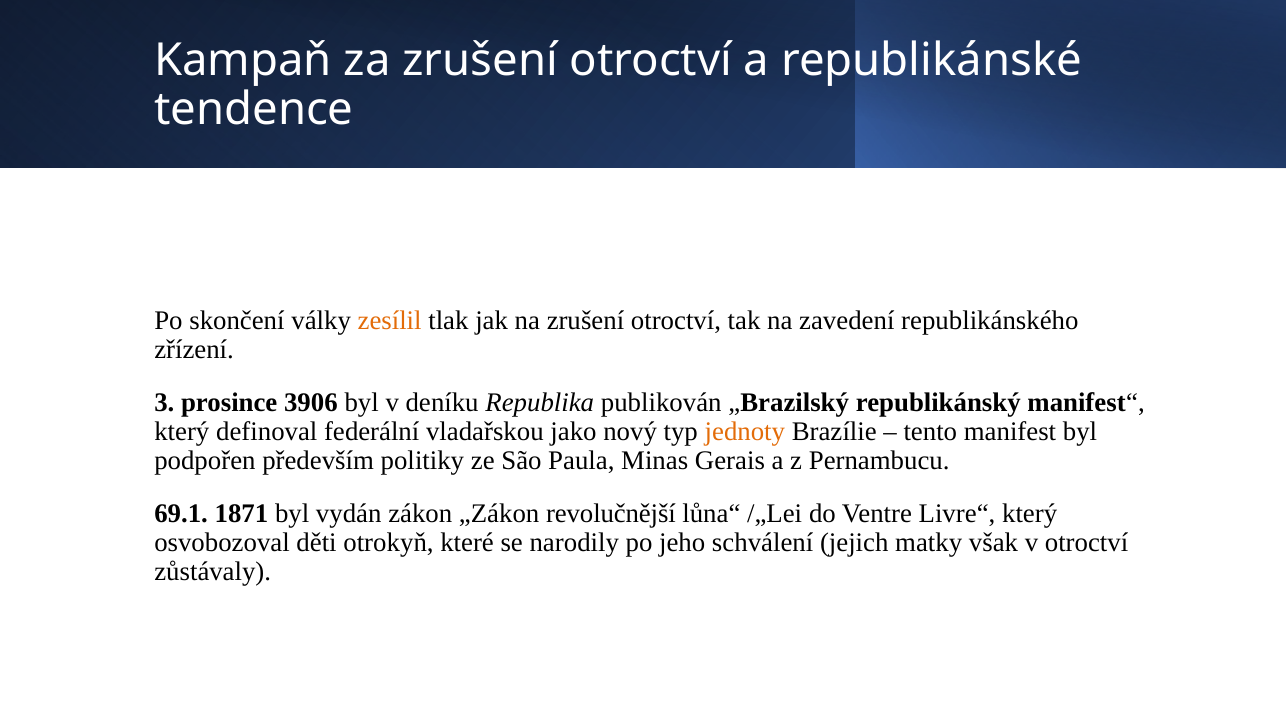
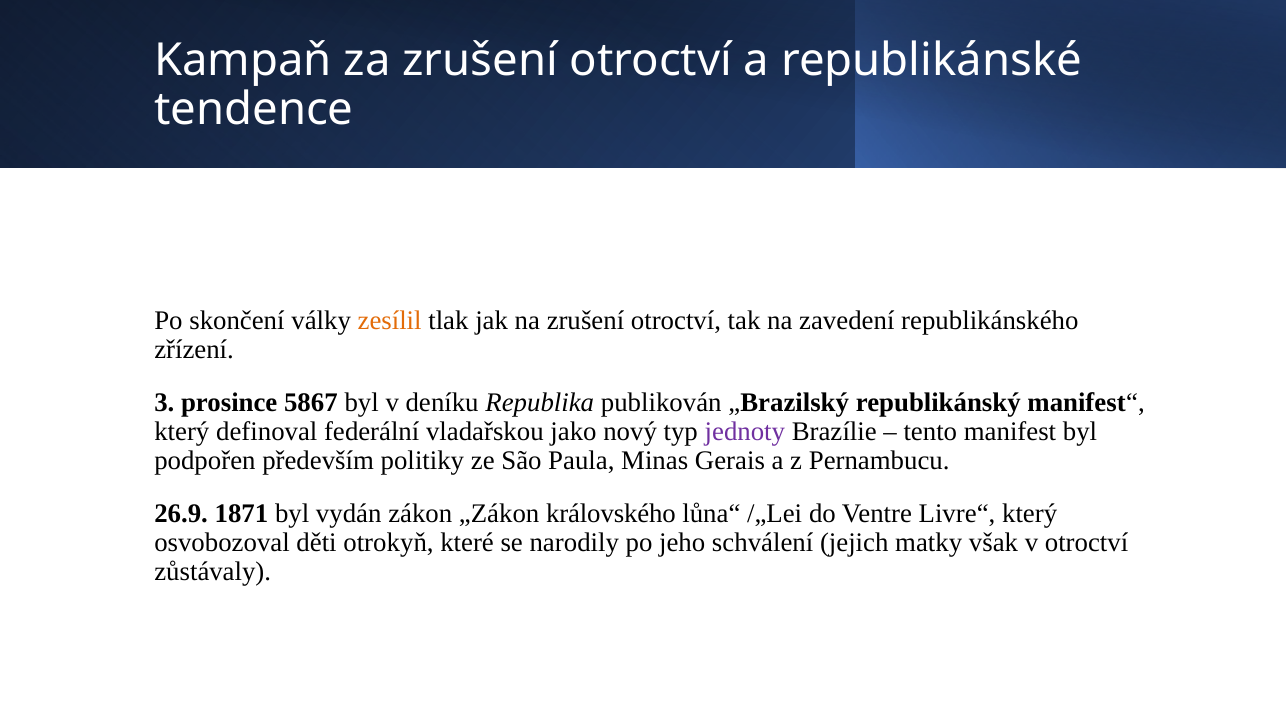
3906: 3906 -> 5867 (311, 402)
jednoty colour: orange -> purple (745, 431)
69.1: 69.1 -> 26.9 (181, 513)
revolučnější: revolučnější -> královského (611, 513)
